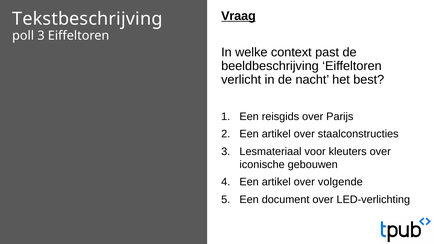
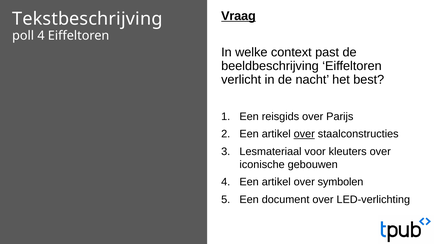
poll 3: 3 -> 4 (41, 36)
over underline: none -> present (304, 134)
volgende: volgende -> symbolen (340, 182)
